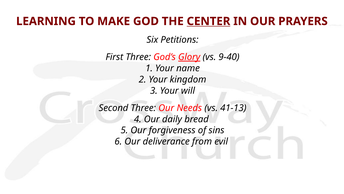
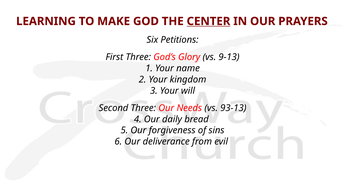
Glory underline: present -> none (189, 57)
9-40: 9-40 -> 9-13 (229, 57)
41-13: 41-13 -> 93-13 (233, 108)
